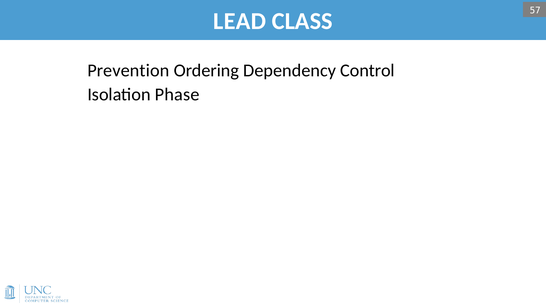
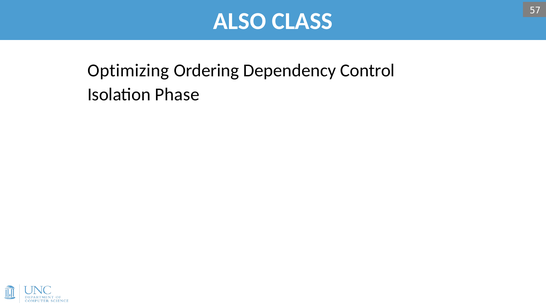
LEAD: LEAD -> ALSO (240, 21)
Prevention: Prevention -> Optimizing (128, 70)
